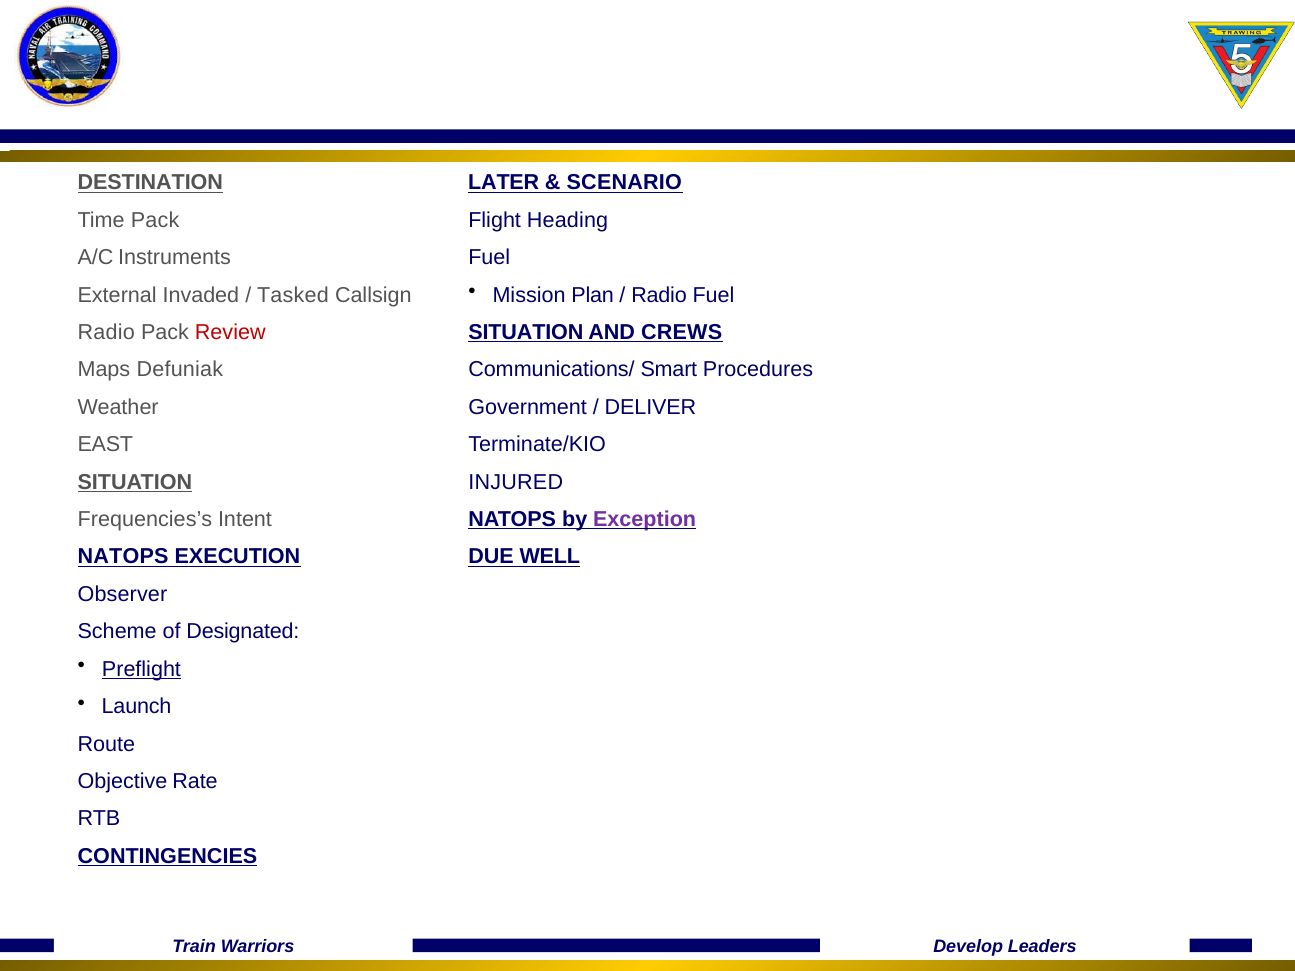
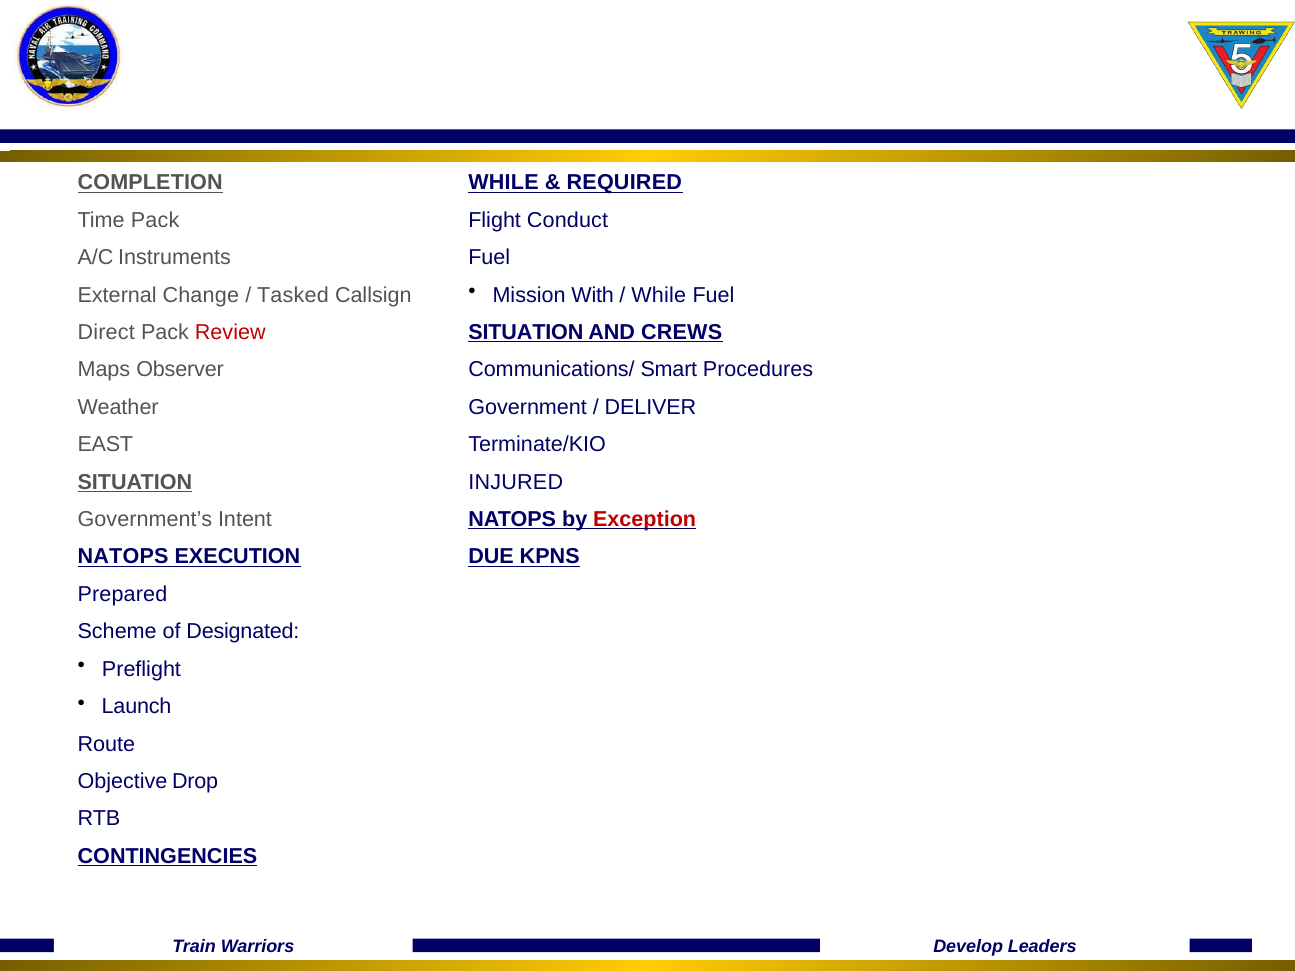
DESTINATION: DESTINATION -> COMPLETION (150, 183)
LATER: LATER -> WHILE (504, 183)
SCENARIO: SCENARIO -> REQUIRED (624, 183)
Heading: Heading -> Conduct (568, 220)
Plan: Plan -> With (593, 295)
Radio: Radio -> While (659, 295)
Invaded: Invaded -> Change (201, 295)
Radio: Radio -> Direct (106, 332)
Defuniak: Defuniak -> Observer (180, 370)
Frequencies’s: Frequencies’s -> Government’s (145, 520)
Exception colour: purple -> red (645, 520)
WELL: WELL -> KPNS (550, 557)
Observer: Observer -> Prepared (122, 594)
Preflight underline: present -> none (141, 669)
Rate: Rate -> Drop (195, 782)
